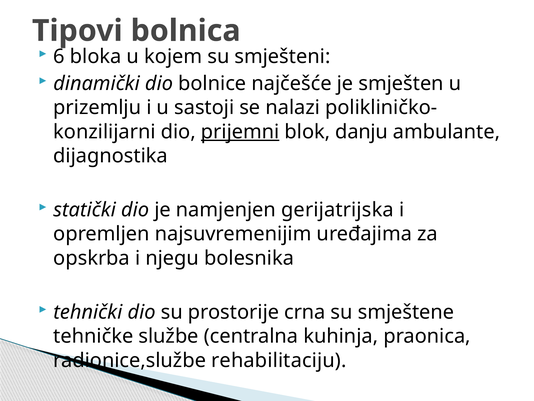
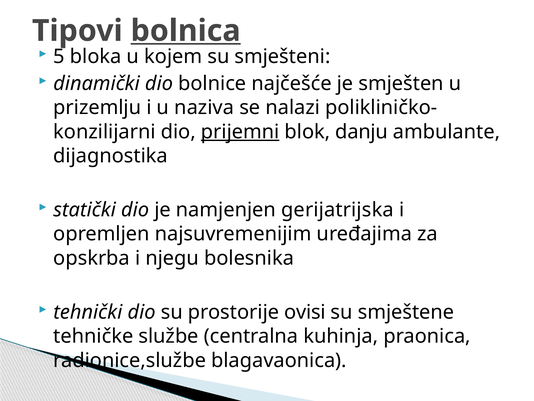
bolnica underline: none -> present (186, 31)
6: 6 -> 5 (59, 57)
sastoji: sastoji -> naziva (204, 108)
crna: crna -> ovisi (305, 312)
rehabilitaciju: rehabilitaciju -> blagavaonica (279, 360)
